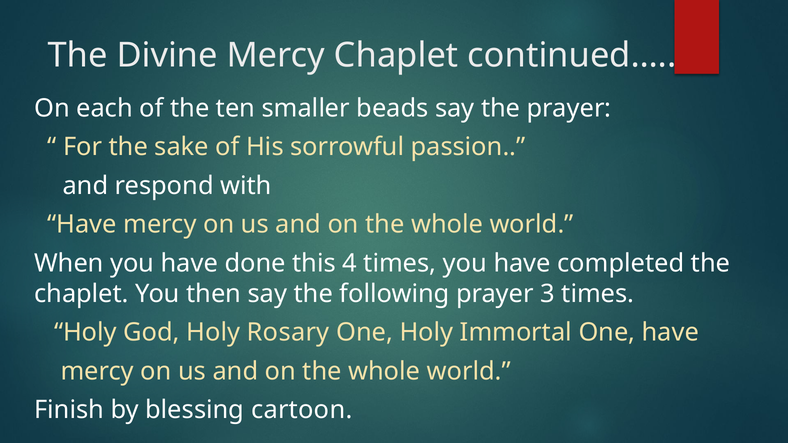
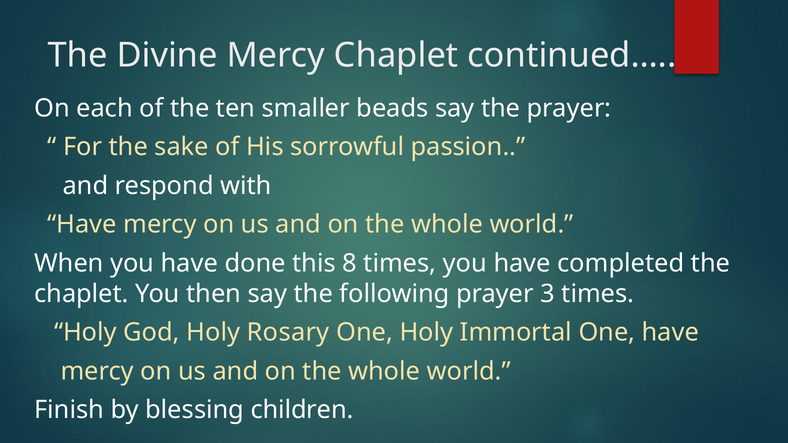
4: 4 -> 8 (350, 263)
cartoon: cartoon -> children (302, 410)
